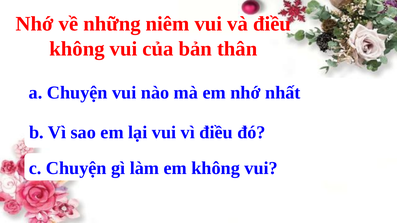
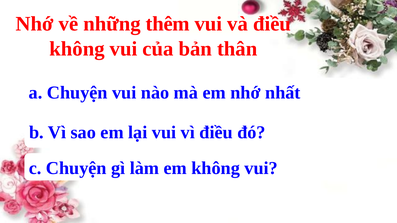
niêm: niêm -> thêm (168, 24)
